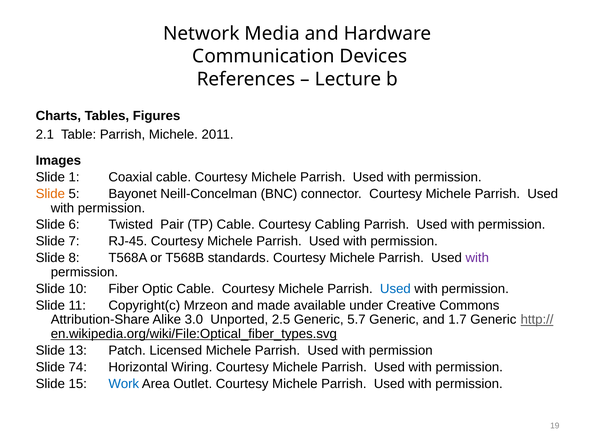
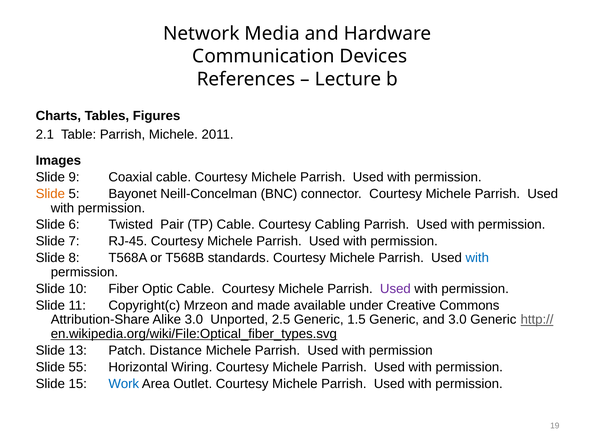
1: 1 -> 9 (74, 177)
with colour: purple -> blue (477, 258)
Used colour: blue -> purple (395, 289)
5.7: 5.7 -> 1.5 (356, 320)
and 1.7: 1.7 -> 3.0 (457, 320)
Licensed: Licensed -> Distance (176, 351)
74: 74 -> 55 (78, 367)
